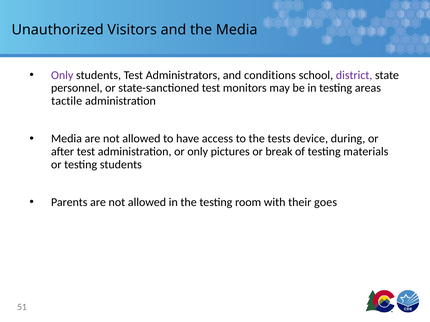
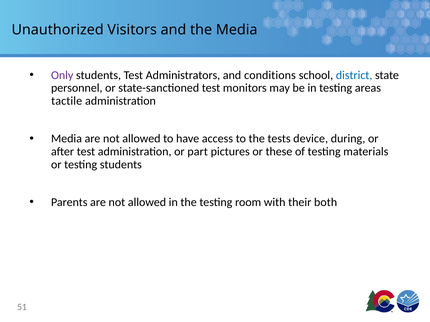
district colour: purple -> blue (354, 75)
or only: only -> part (198, 152)
break: break -> these (279, 152)
goes: goes -> both (326, 202)
